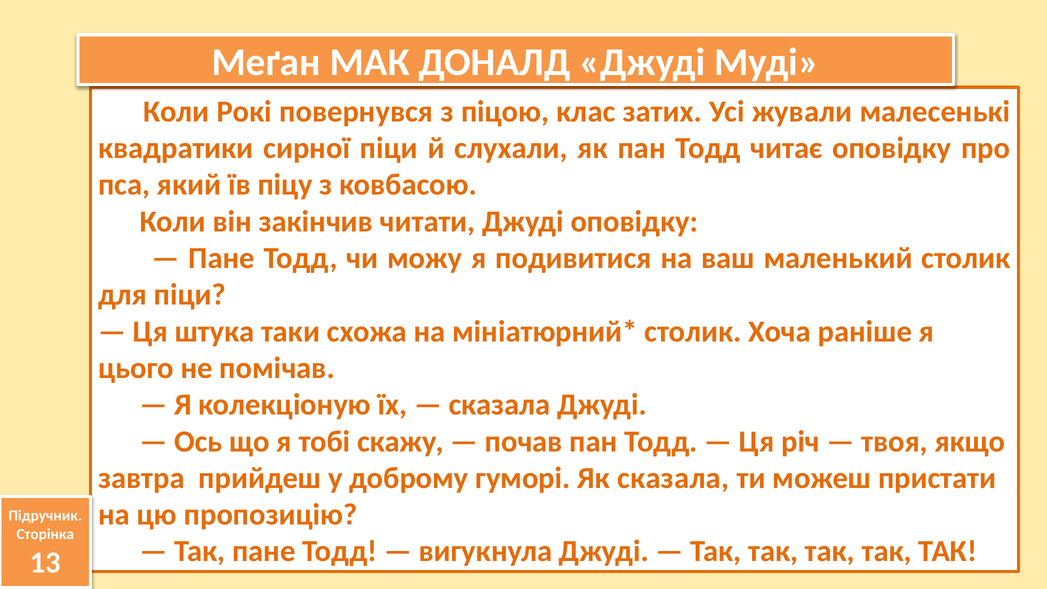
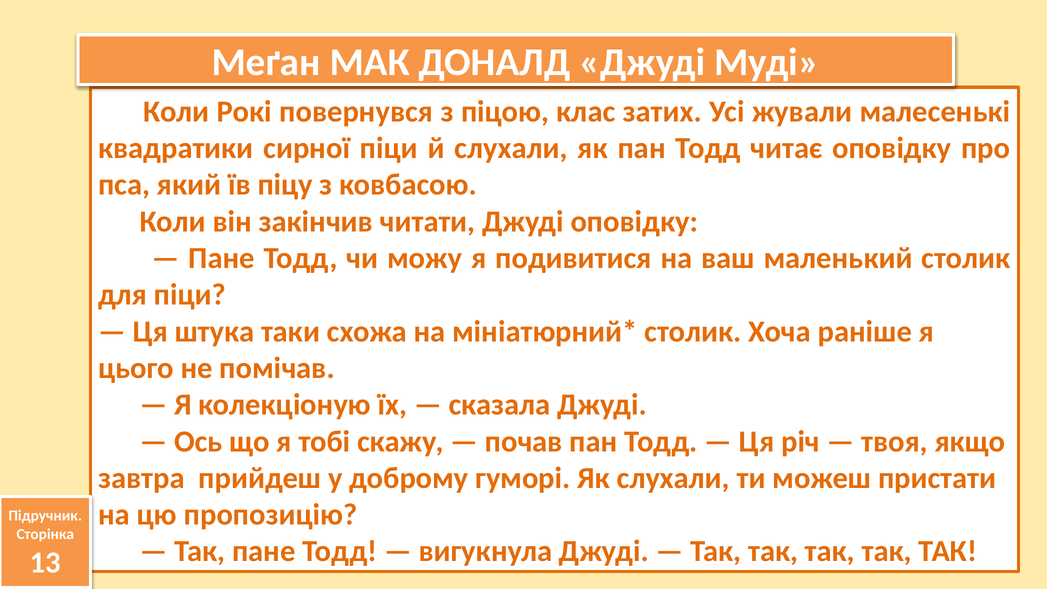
Як сказала: сказала -> слухали (673, 478)
